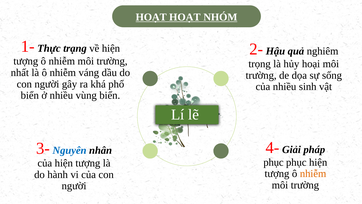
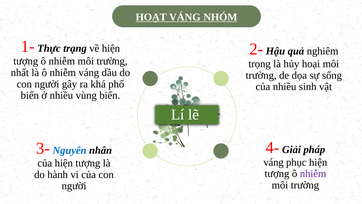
HOẠT HOẠT: HOẠT -> VÁNG (185, 17)
phục: phục -> váng (274, 162)
nhiễm colour: orange -> purple (313, 173)
